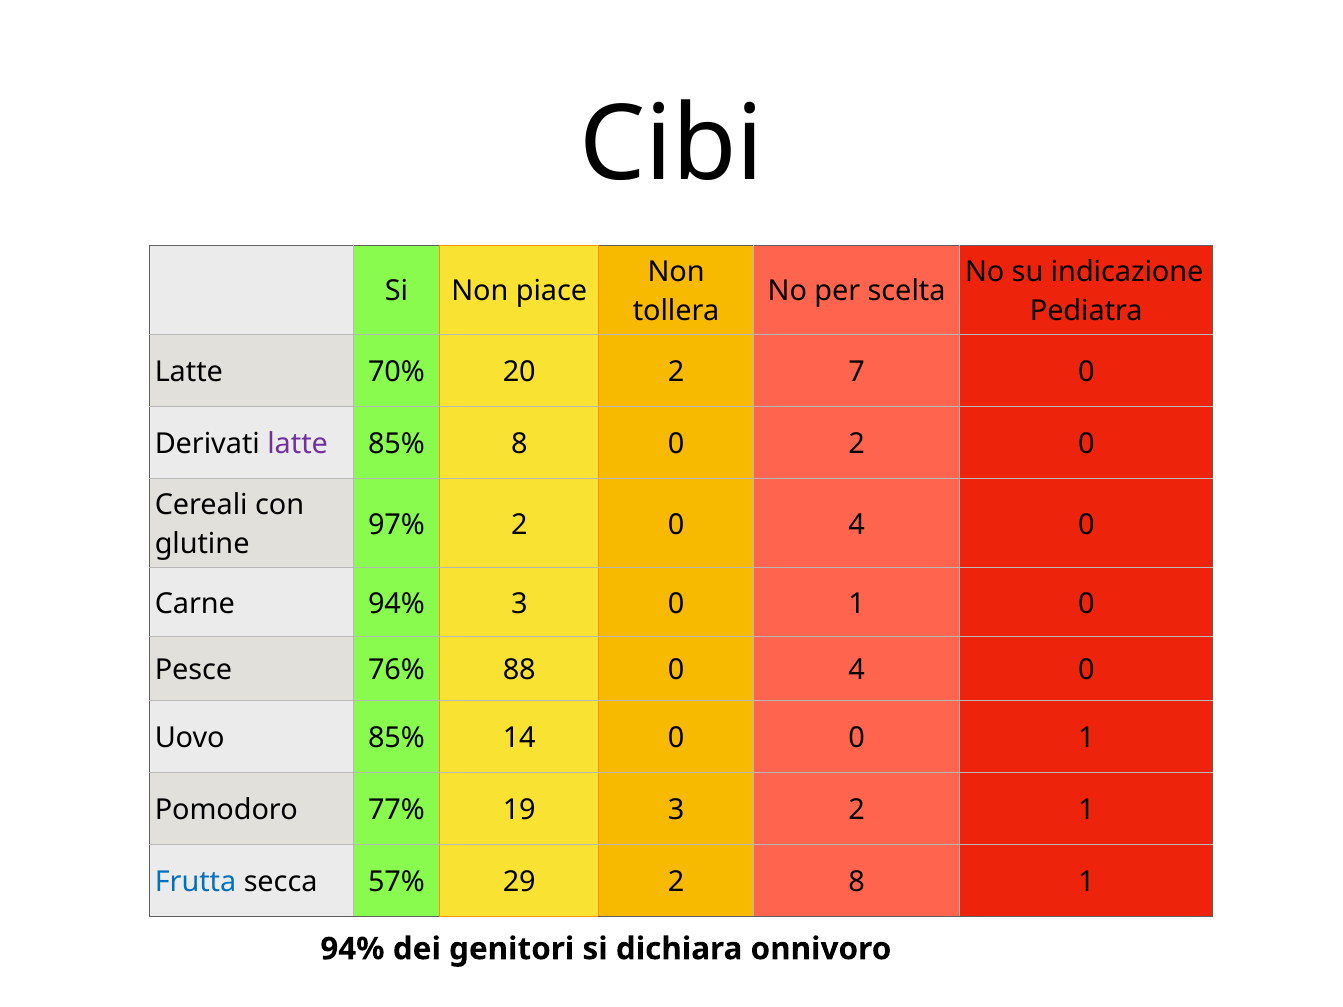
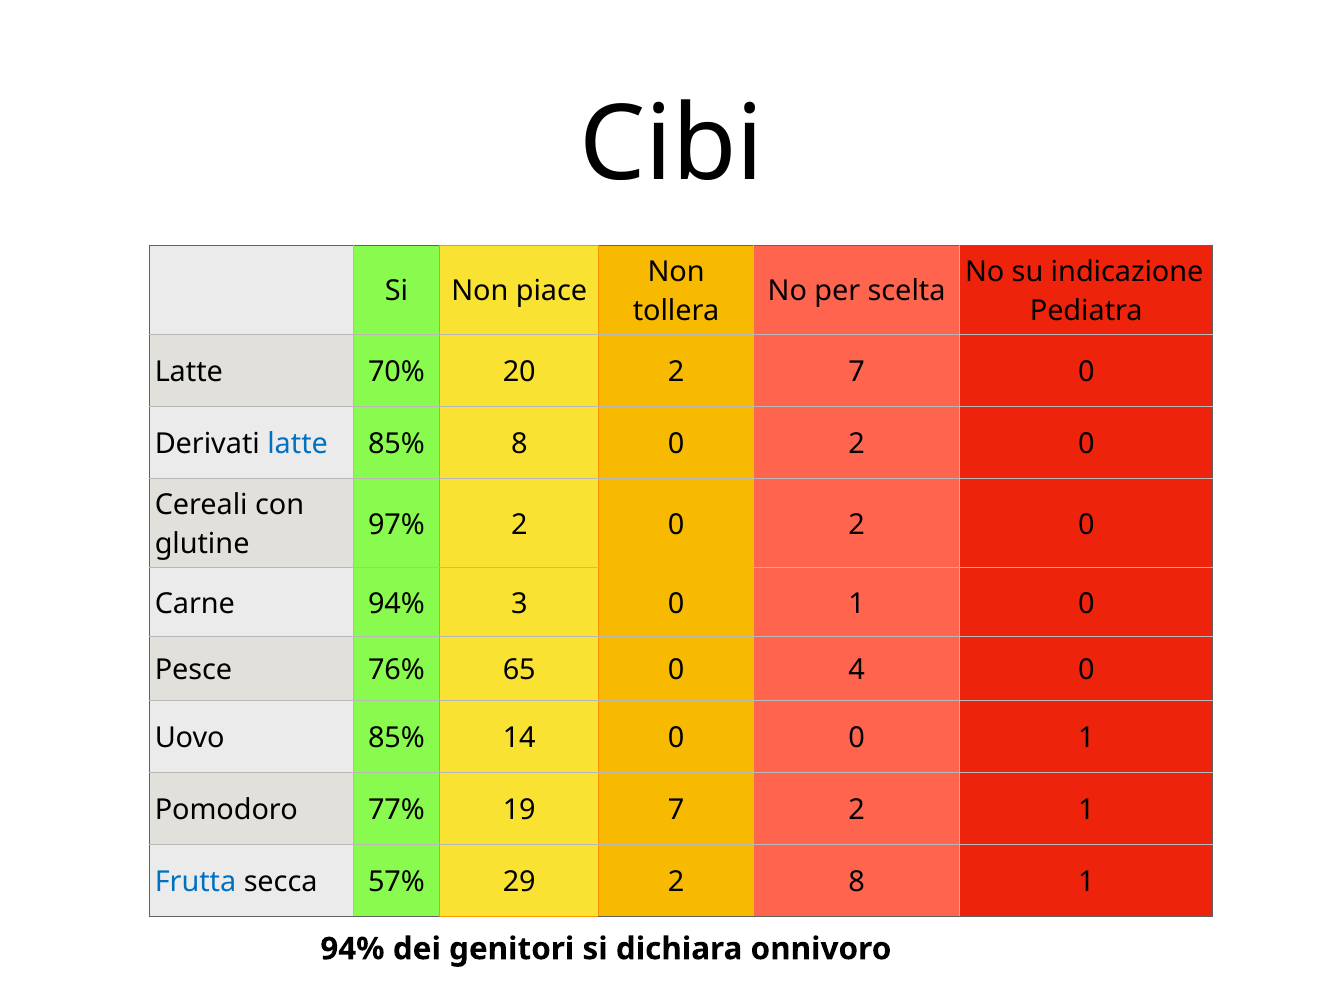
latte colour: purple -> blue (298, 444)
2 0 4: 4 -> 2 (857, 525)
88: 88 -> 65 (519, 670)
19 3: 3 -> 7 (676, 810)
